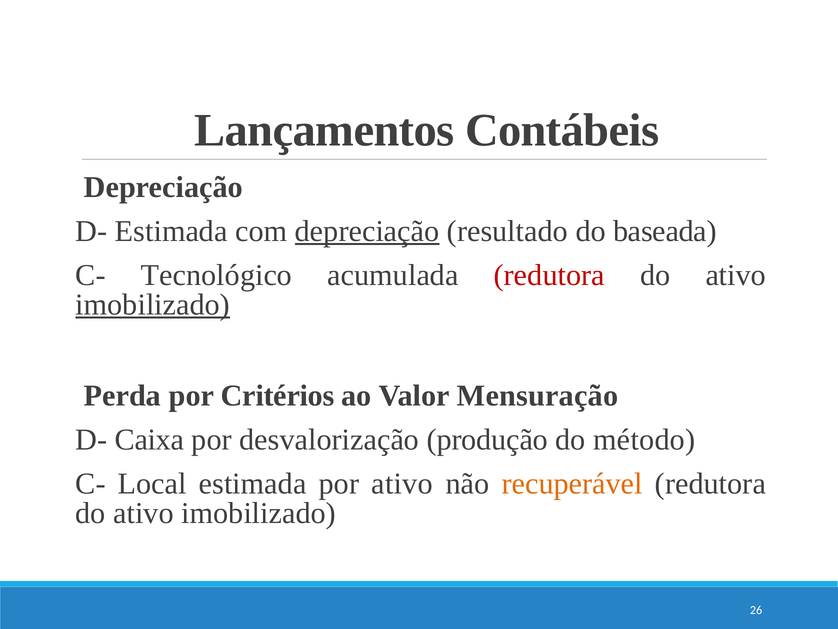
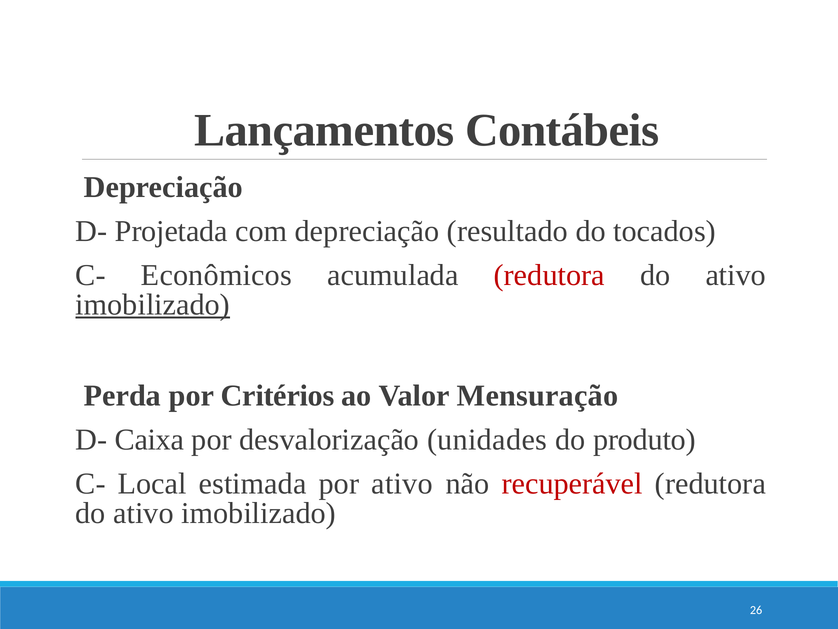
D- Estimada: Estimada -> Projetada (171, 231)
depreciação underline: present -> none (367, 231)
baseada: baseada -> tocados (665, 231)
Tecnológico: Tecnológico -> Econômicos (216, 275)
produção: produção -> unidades (487, 440)
método: método -> produto (645, 440)
recuperável colour: orange -> red (572, 484)
